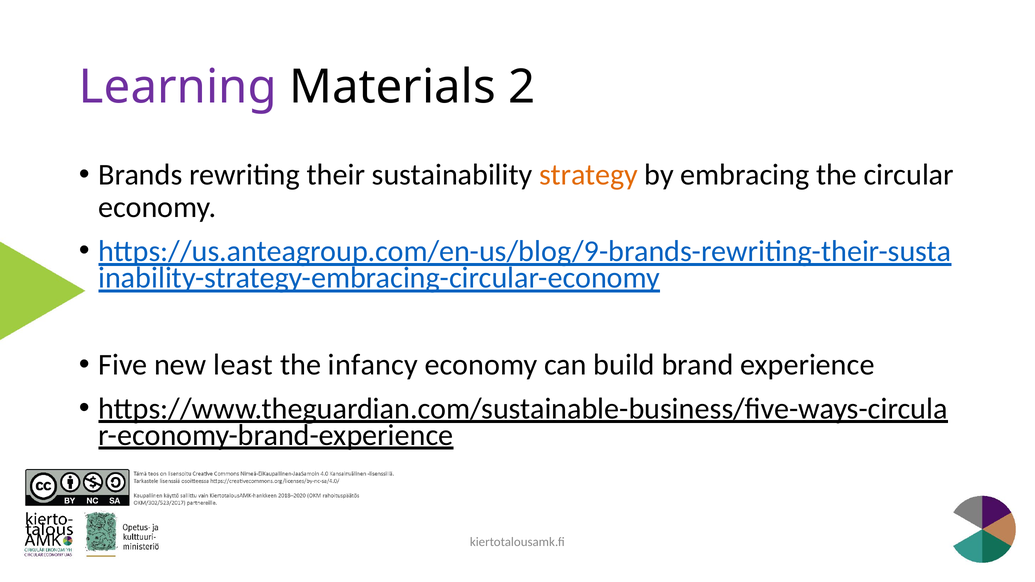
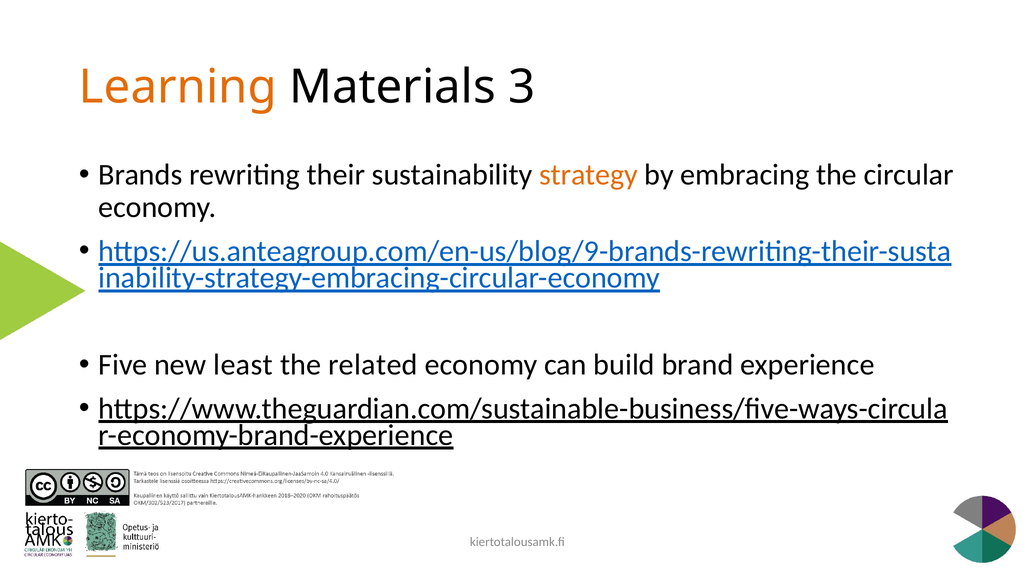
Learning colour: purple -> orange (178, 87)
2: 2 -> 3 (522, 87)
infancy: infancy -> related (373, 365)
